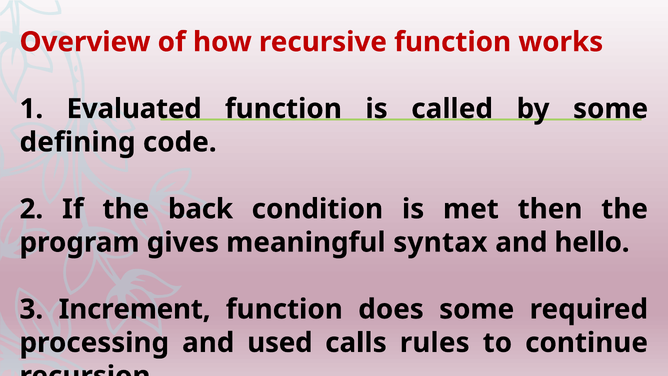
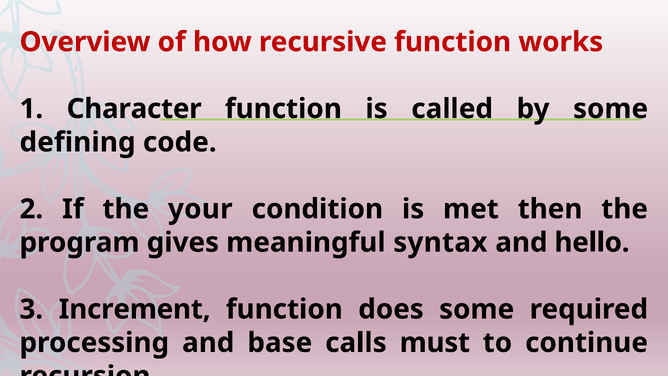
Evaluated: Evaluated -> Character (134, 109)
back: back -> your (200, 209)
used: used -> base (280, 343)
rules: rules -> must (435, 343)
